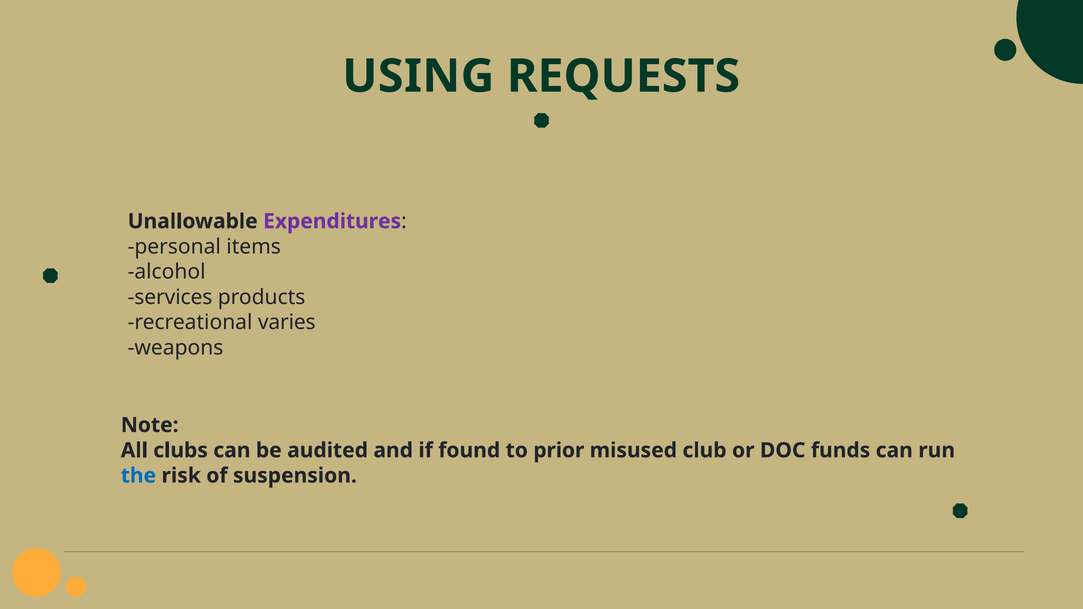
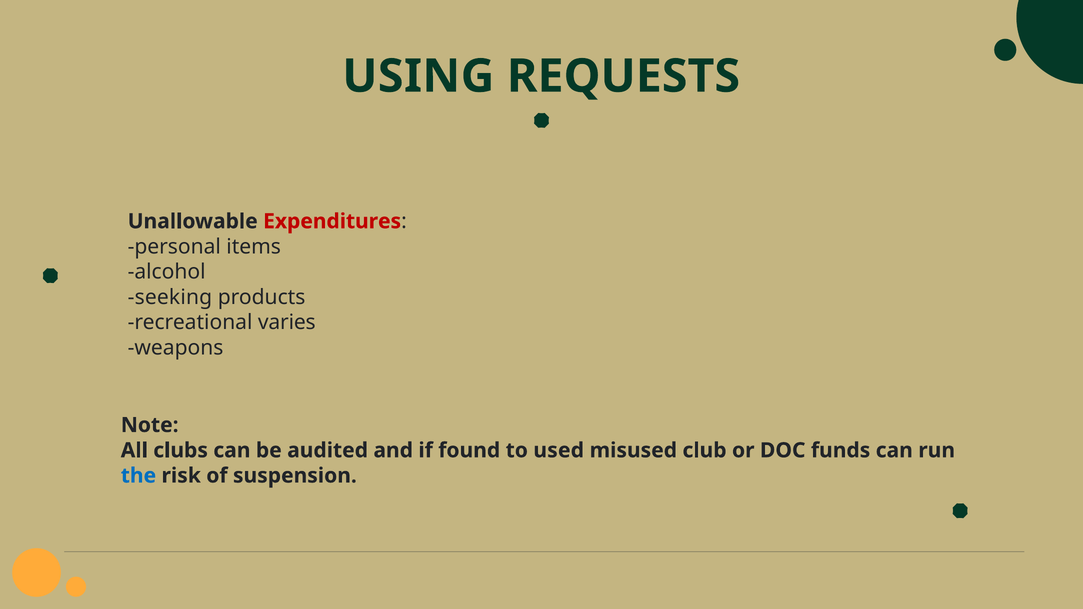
Expenditures colour: purple -> red (332, 221)
services: services -> seeking (170, 297)
prior: prior -> used (559, 451)
